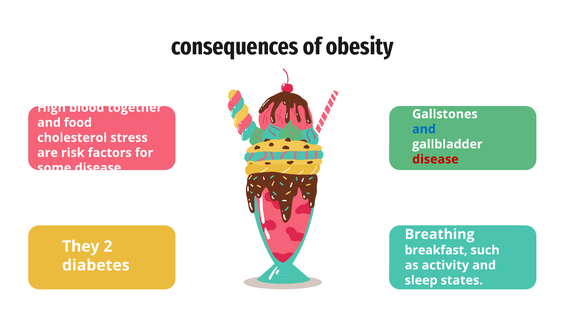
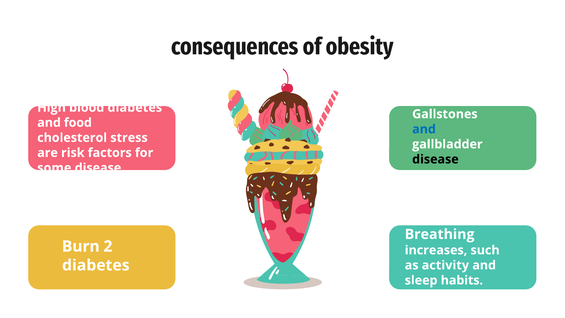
blood together: together -> diabetes (135, 108)
disease colour: red -> black (435, 159)
They: They -> Burn (81, 246)
breakfast: breakfast -> increases (436, 250)
states: states -> habits (462, 280)
